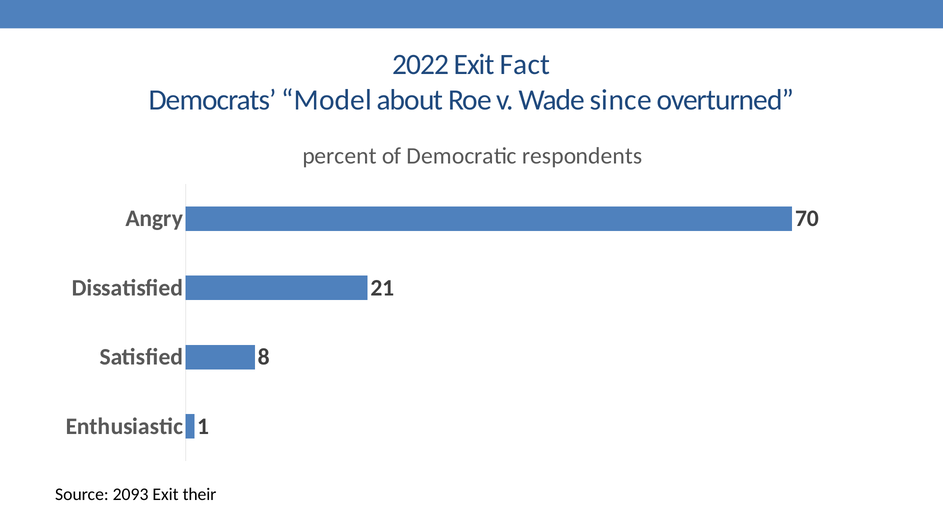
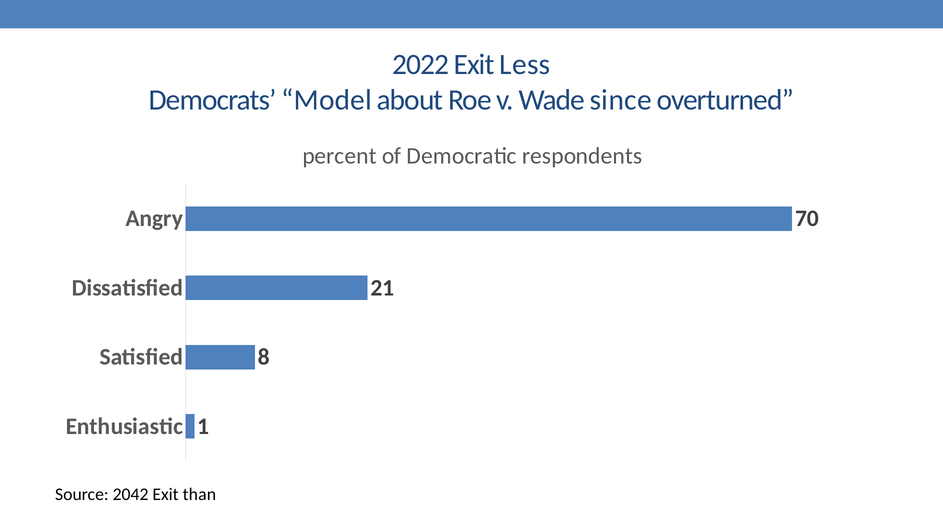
Fact: Fact -> Less (525, 65)
2093: 2093 -> 2042 (131, 494)
their: their -> than (199, 494)
